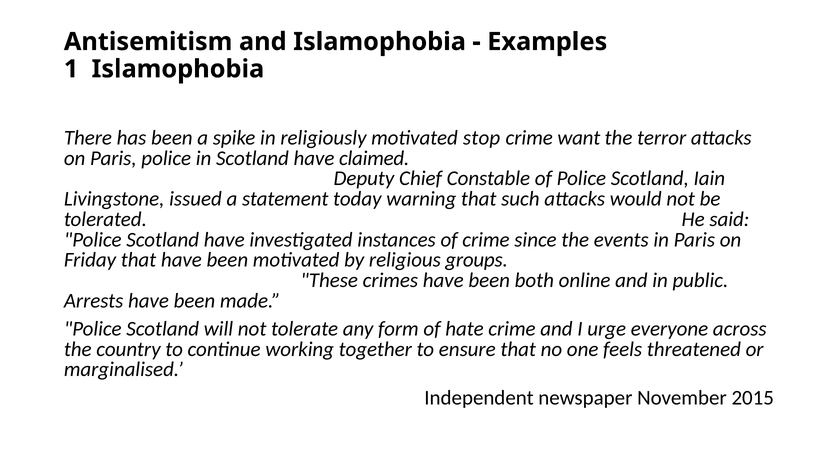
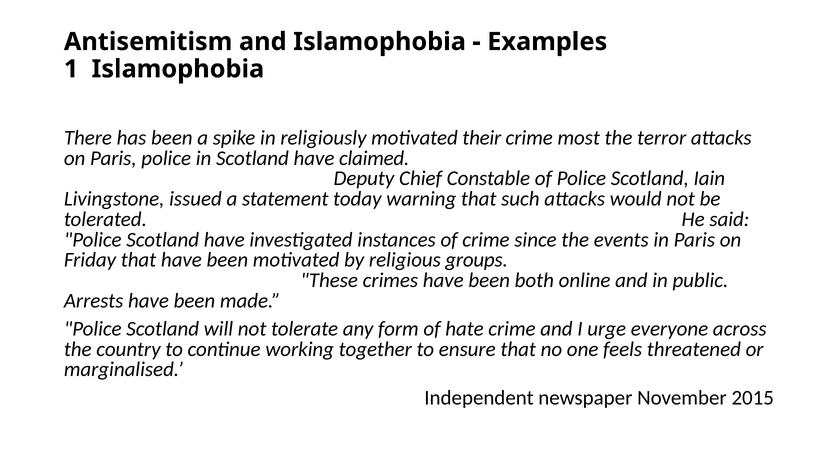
stop: stop -> their (482, 138)
want: want -> most (579, 138)
